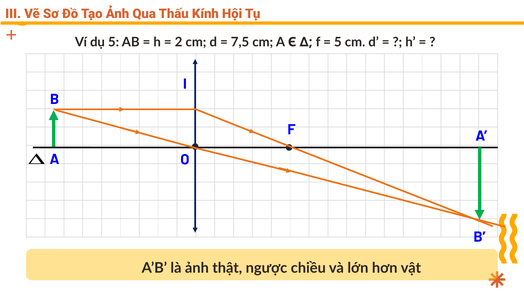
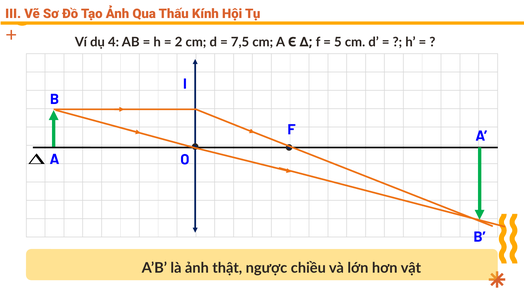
dụ 5: 5 -> 4 (114, 42)
